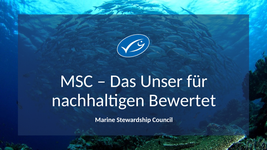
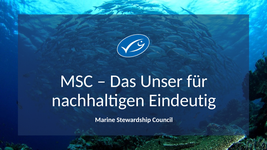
Bewertet: Bewertet -> Eindeutig (182, 101)
